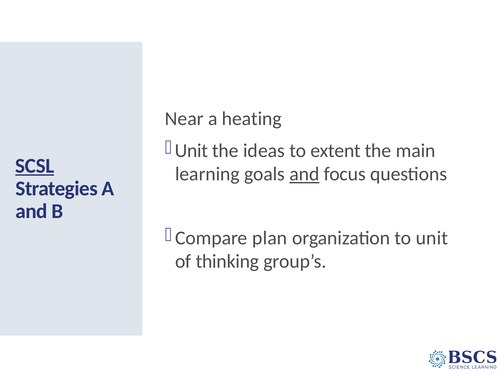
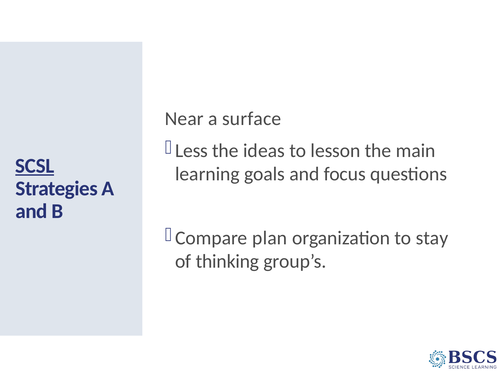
heating: heating -> surface (252, 119)
Unit: Unit -> Less (191, 151)
extent: extent -> lesson (336, 151)
and underline: present -> none (304, 174)
to unit: unit -> stay (432, 238)
